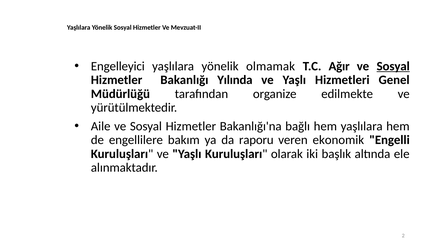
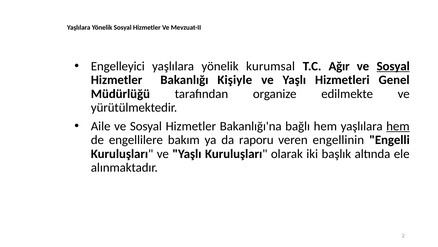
olmamak: olmamak -> kurumsal (271, 66)
Yılında: Yılında -> Kişiyle (235, 80)
hem underline: none -> present (398, 126)
ekonomik: ekonomik -> engellinin (338, 140)
